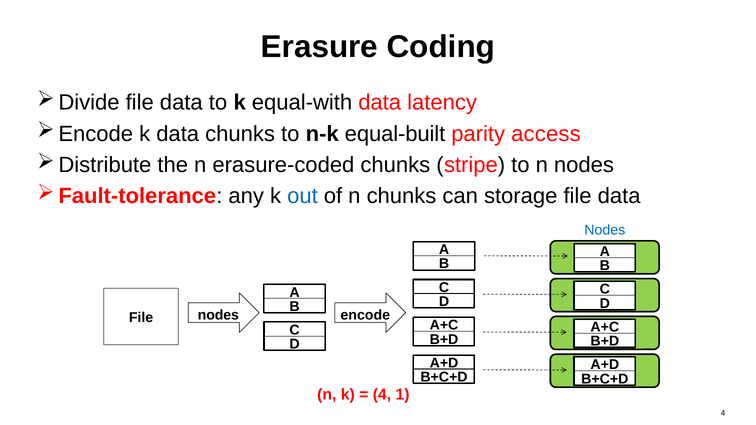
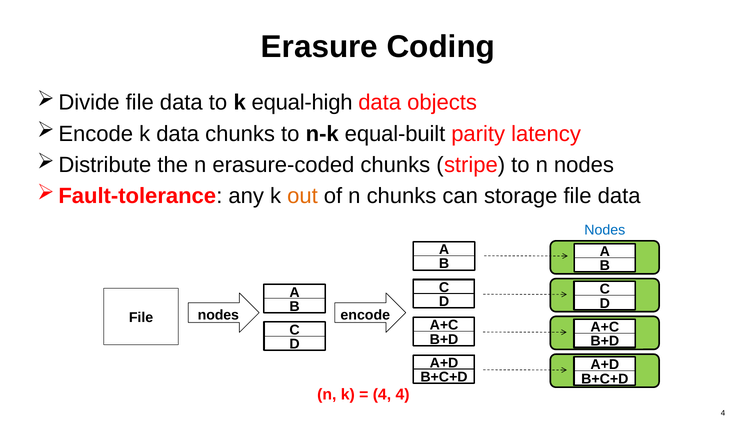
equal-with: equal-with -> equal-high (302, 103)
latency: latency -> objects (442, 103)
access: access -> latency (546, 134)
out colour: blue -> orange (302, 196)
4 1: 1 -> 4 (403, 395)
